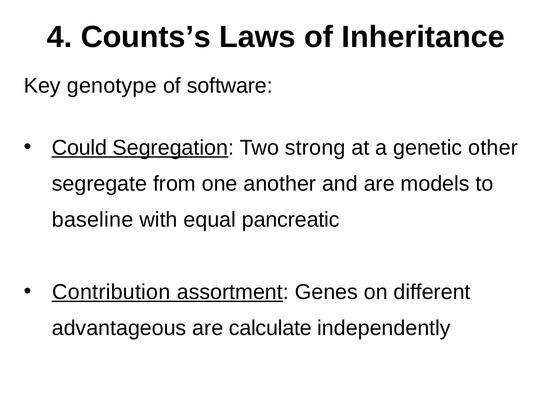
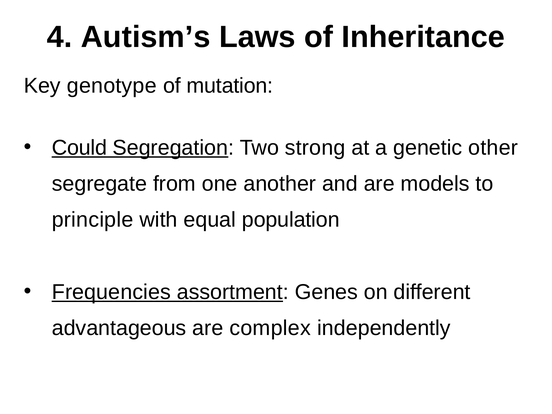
Counts’s: Counts’s -> Autism’s (146, 37)
software: software -> mutation (230, 86)
baseline: baseline -> principle (93, 220)
pancreatic: pancreatic -> population (291, 220)
Contribution: Contribution -> Frequencies (111, 292)
calculate: calculate -> complex (270, 328)
